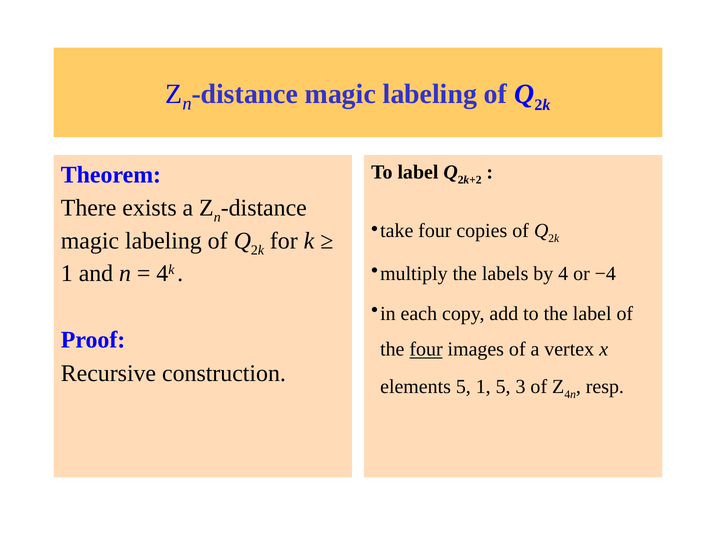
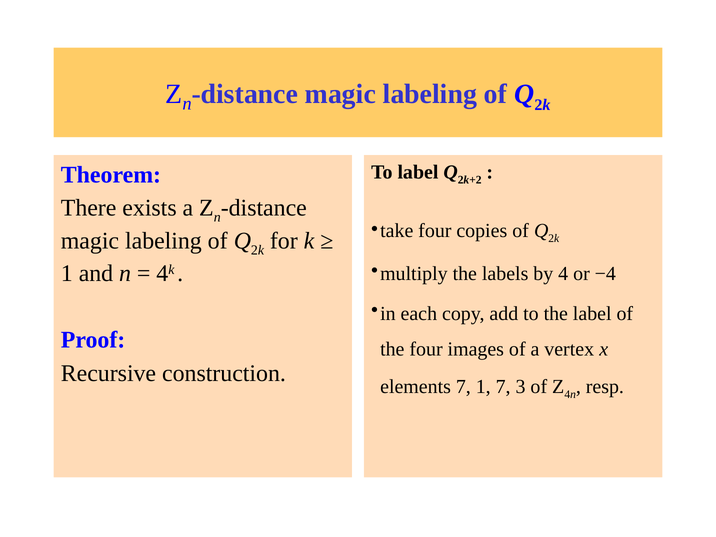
four underline: present -> none (426, 349)
elements 5: 5 -> 7 (463, 387)
1 5: 5 -> 7 (503, 387)
